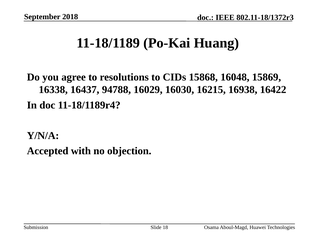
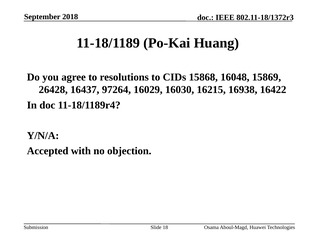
16338: 16338 -> 26428 (53, 90)
94788: 94788 -> 97264 (116, 90)
